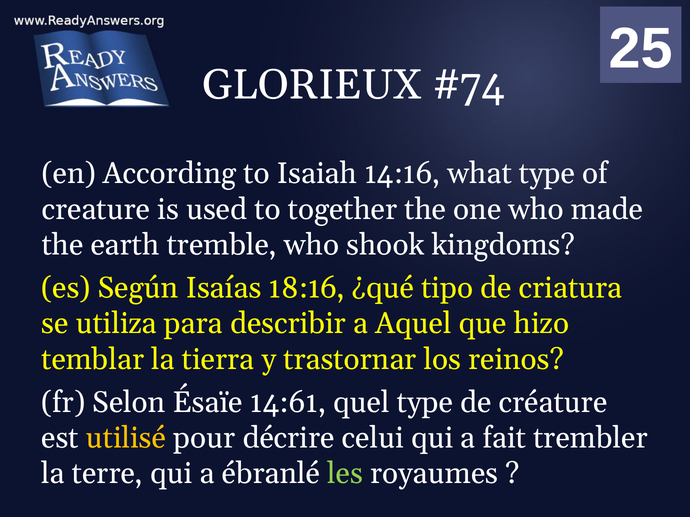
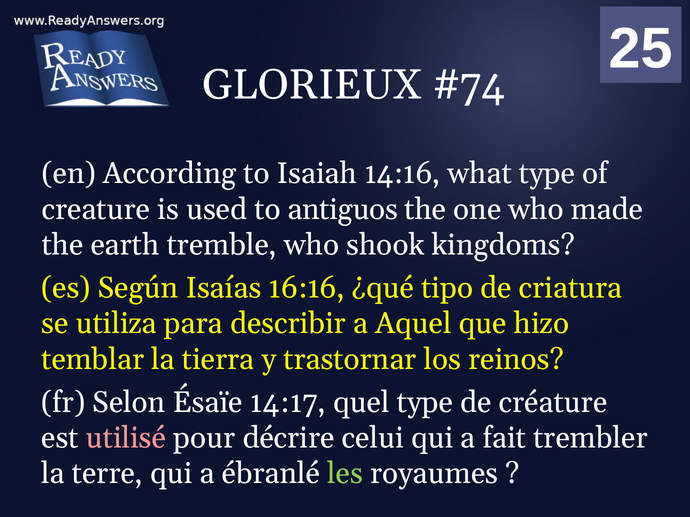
together: together -> antiguos (343, 210)
18:16: 18:16 -> 16:16 (307, 288)
14:61: 14:61 -> 14:17 (288, 403)
utilisé colour: yellow -> pink (126, 438)
